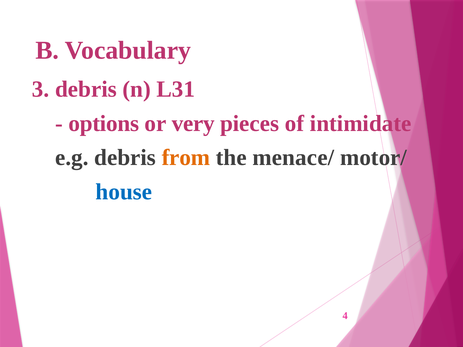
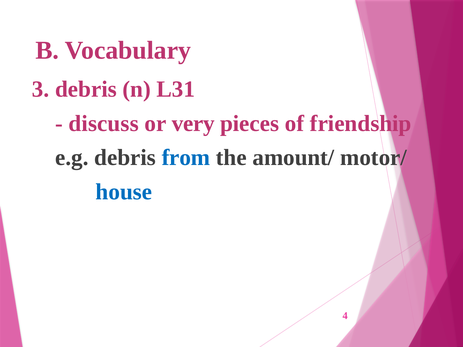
options: options -> discuss (104, 124)
intimidate: intimidate -> friendship (361, 124)
from colour: orange -> blue (186, 158)
menace/: menace/ -> amount/ (293, 158)
